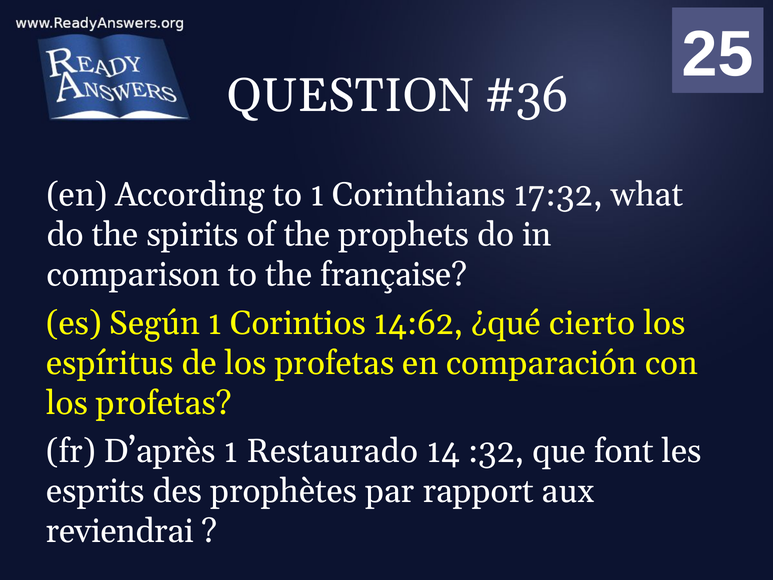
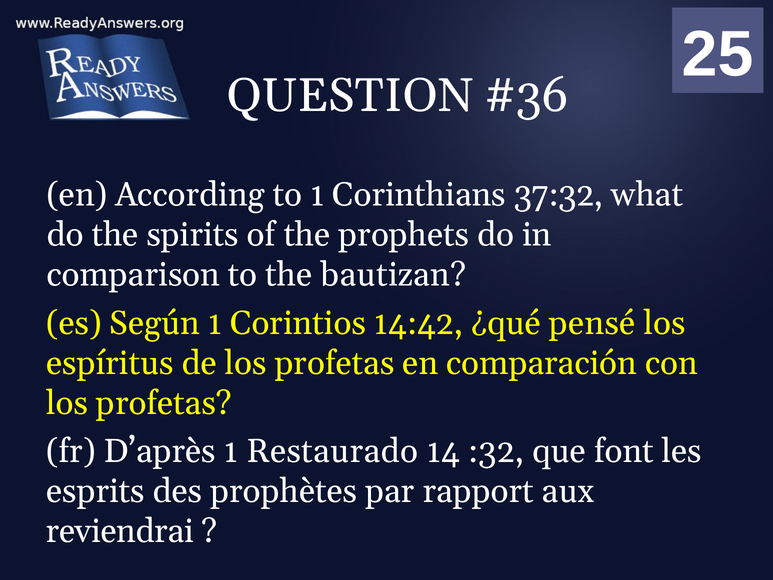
17:32: 17:32 -> 37:32 (559, 195)
française: française -> bautizan (393, 275)
14:62: 14:62 -> 14:42 (419, 323)
cierto: cierto -> pensé (592, 323)
